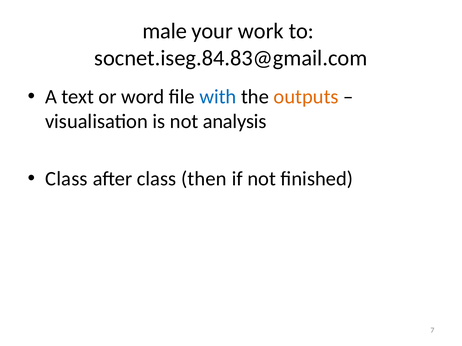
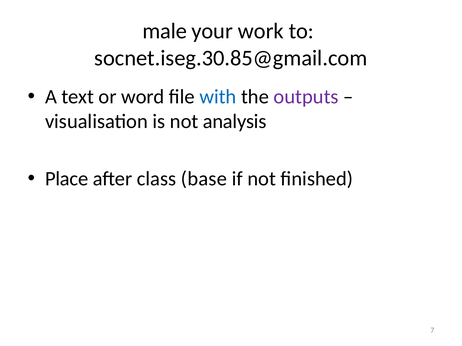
socnet.iseg.84.83@gmail.com: socnet.iseg.84.83@gmail.com -> socnet.iseg.30.85@gmail.com (231, 58)
outputs colour: orange -> purple (306, 97)
Class: Class -> Place (67, 179)
then: then -> base (204, 179)
